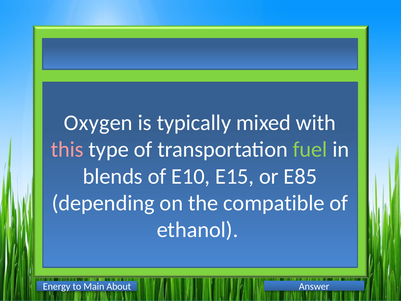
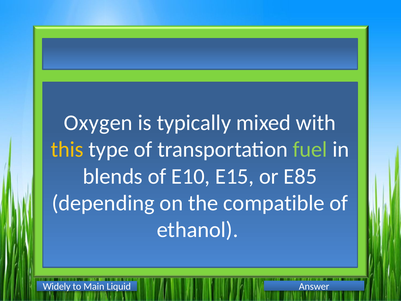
this colour: pink -> yellow (67, 150)
Energy: Energy -> Widely (57, 286)
About: About -> Liquid (119, 286)
